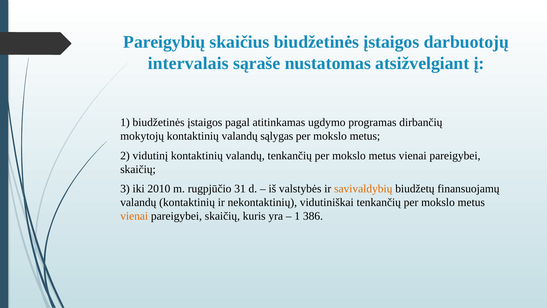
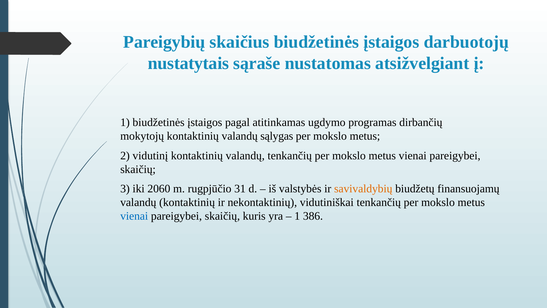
intervalais: intervalais -> nustatytais (188, 63)
2010: 2010 -> 2060 (159, 189)
vienai colour: orange -> blue (134, 216)
